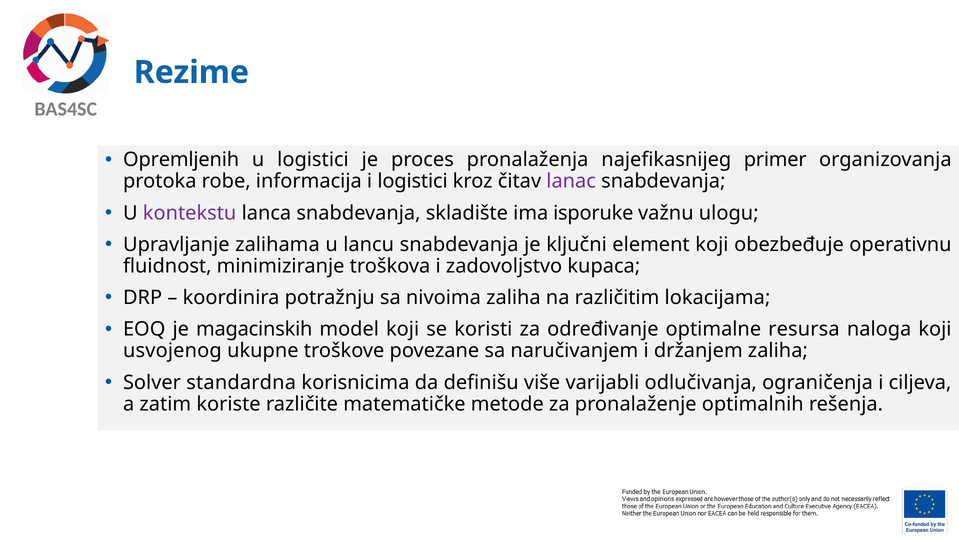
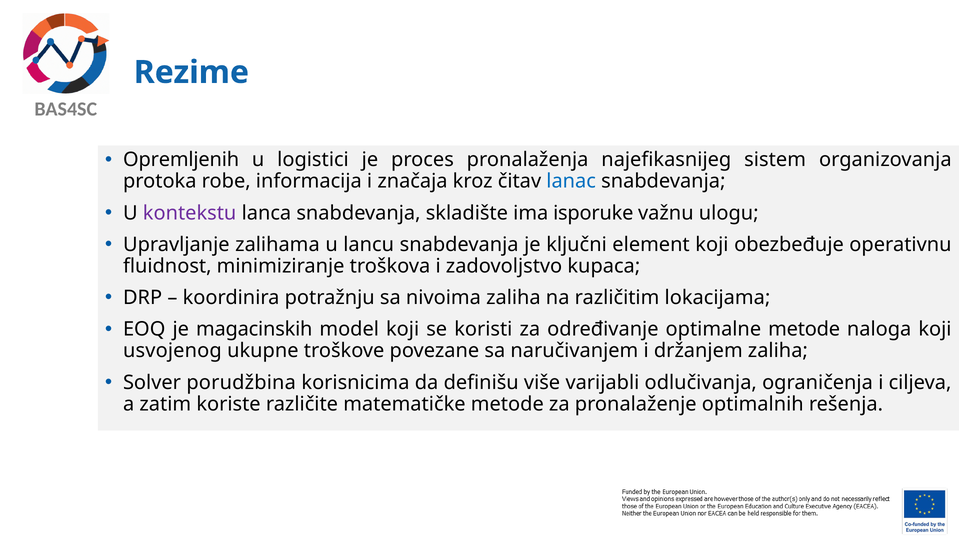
primer: primer -> sistem (775, 160)
i logistici: logistici -> značaja (412, 182)
lanac colour: purple -> blue (571, 182)
optimalne resursa: resursa -> metode (804, 330)
standardna: standardna -> porudžbina (241, 383)
